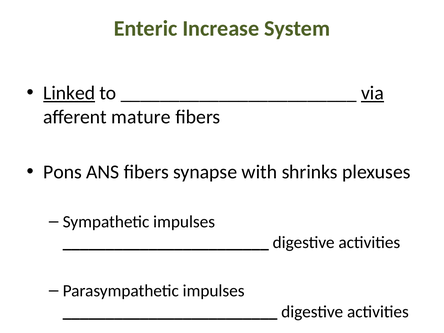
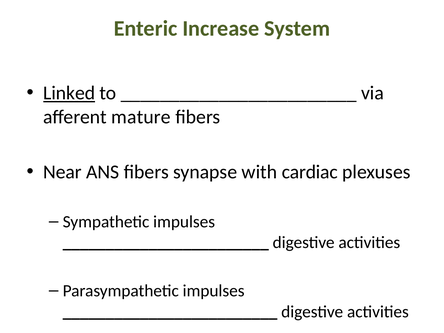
via underline: present -> none (372, 93)
Pons: Pons -> Near (63, 172)
shrinks: shrinks -> cardiac (310, 172)
